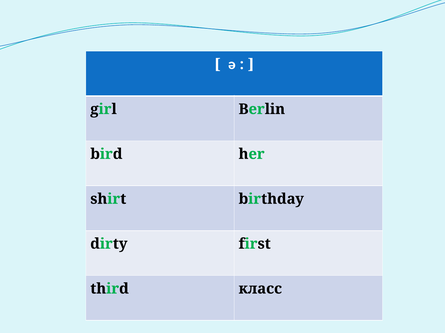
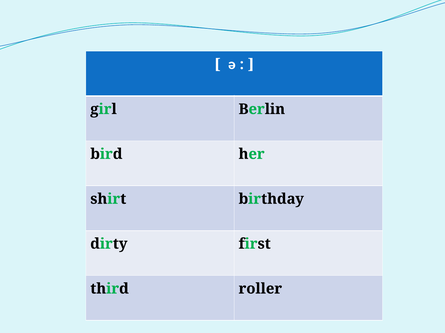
класс: класс -> roller (260, 289)
